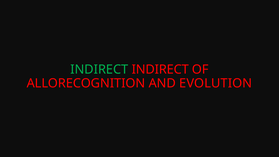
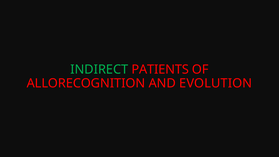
INDIRECT INDIRECT: INDIRECT -> PATIENTS (160, 69)
